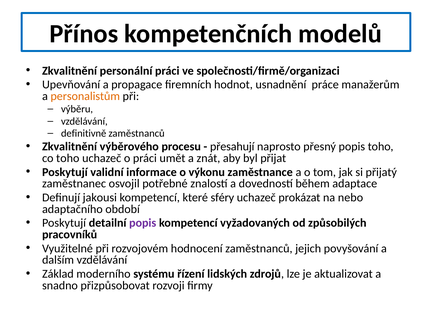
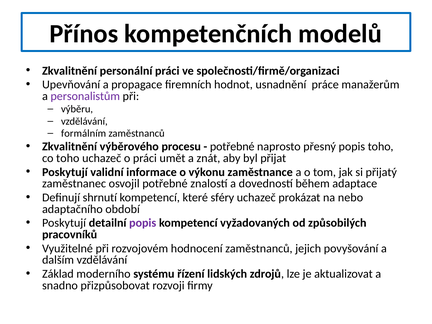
personalistům colour: orange -> purple (85, 96)
definitivně: definitivně -> formálním (84, 134)
přesahují: přesahují -> potřebné (232, 147)
jakousi: jakousi -> shrnutí (100, 198)
